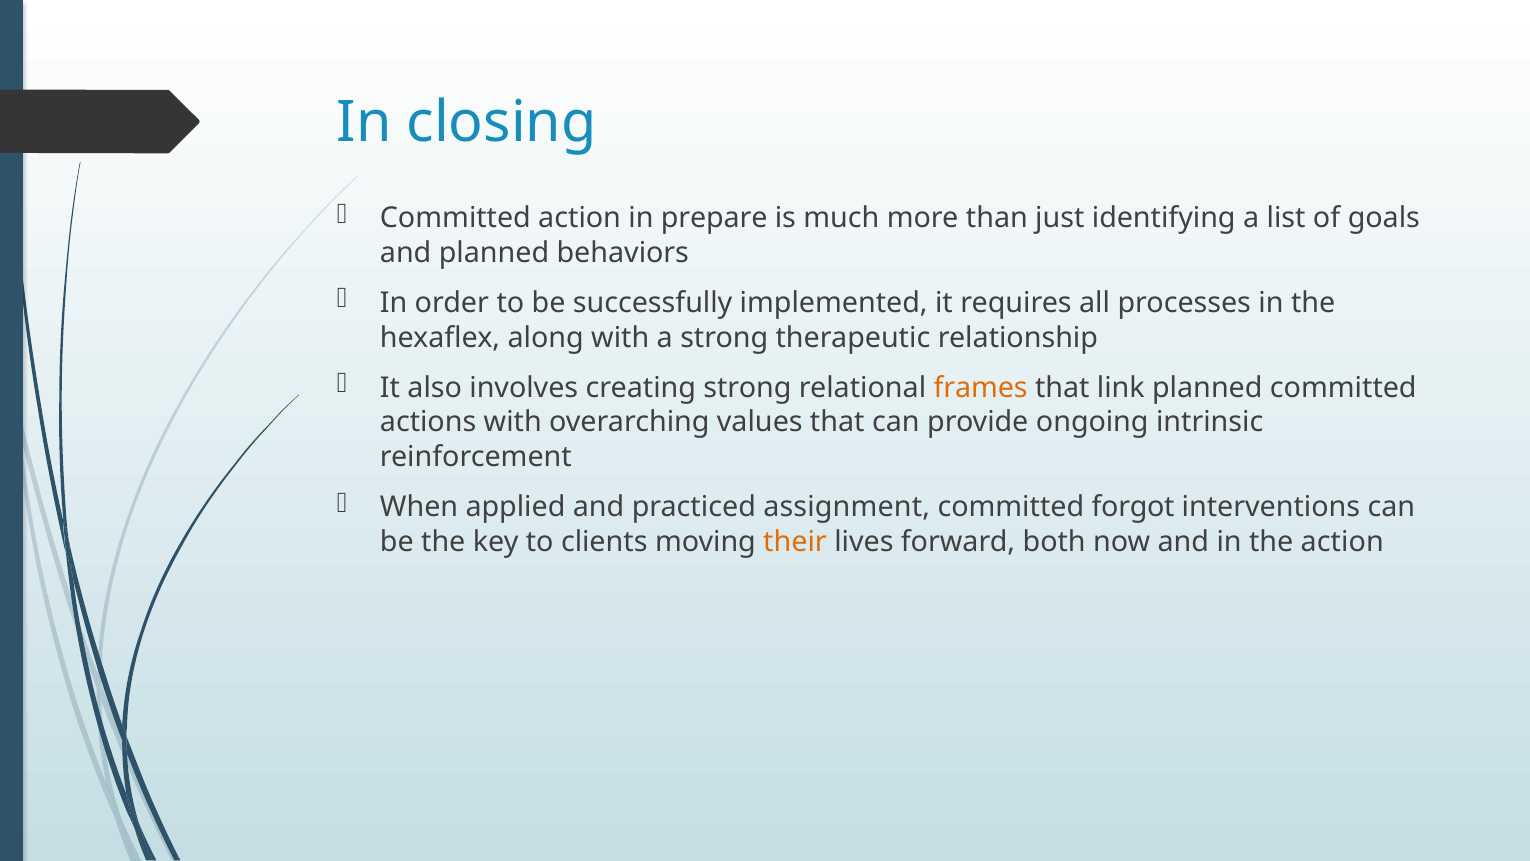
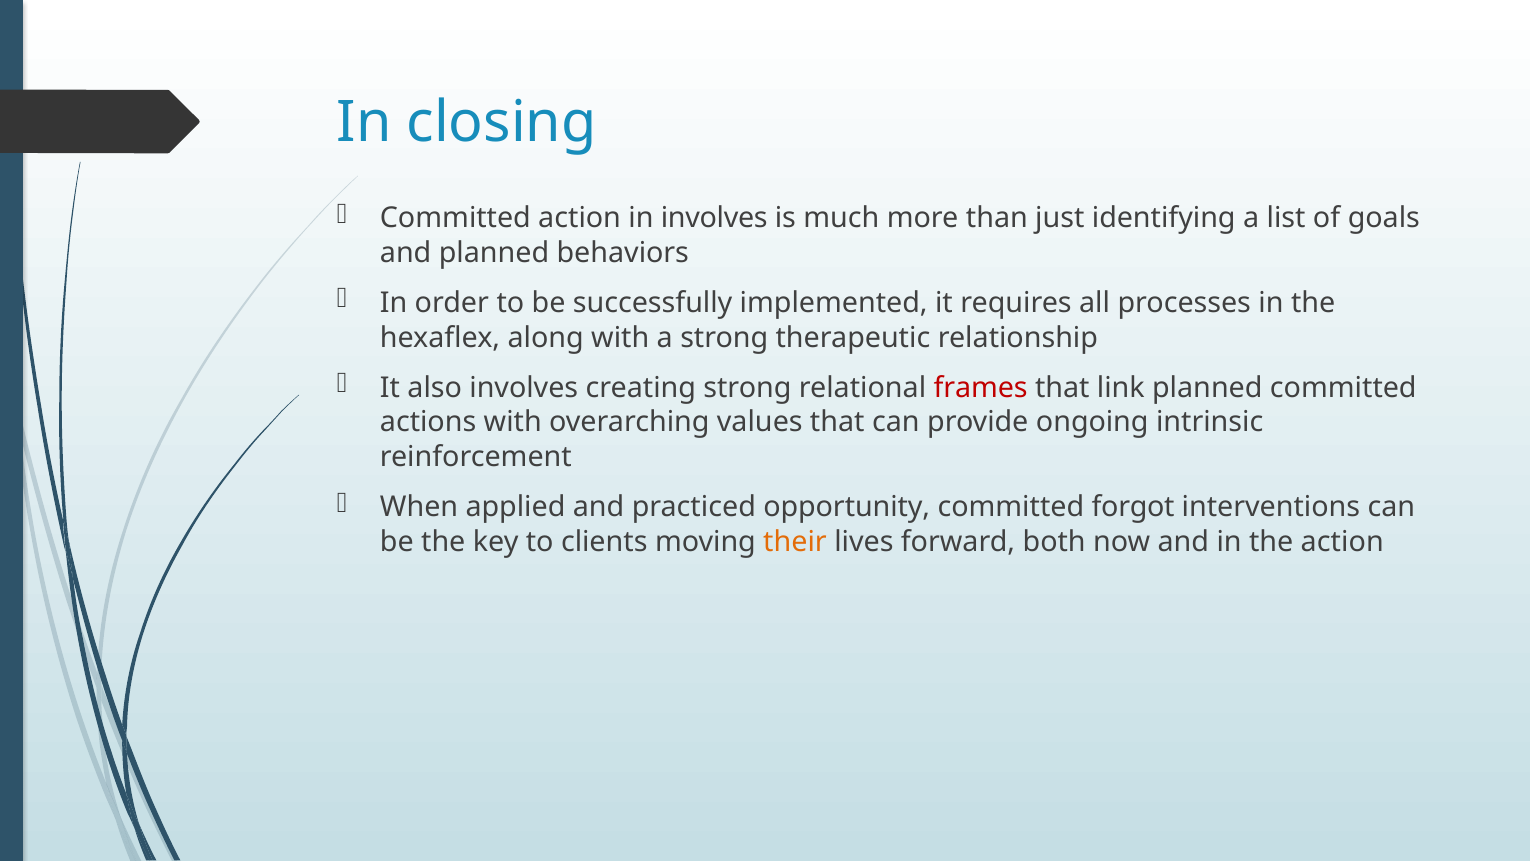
in prepare: prepare -> involves (714, 218)
frames colour: orange -> red (981, 388)
assignment: assignment -> opportunity (847, 507)
